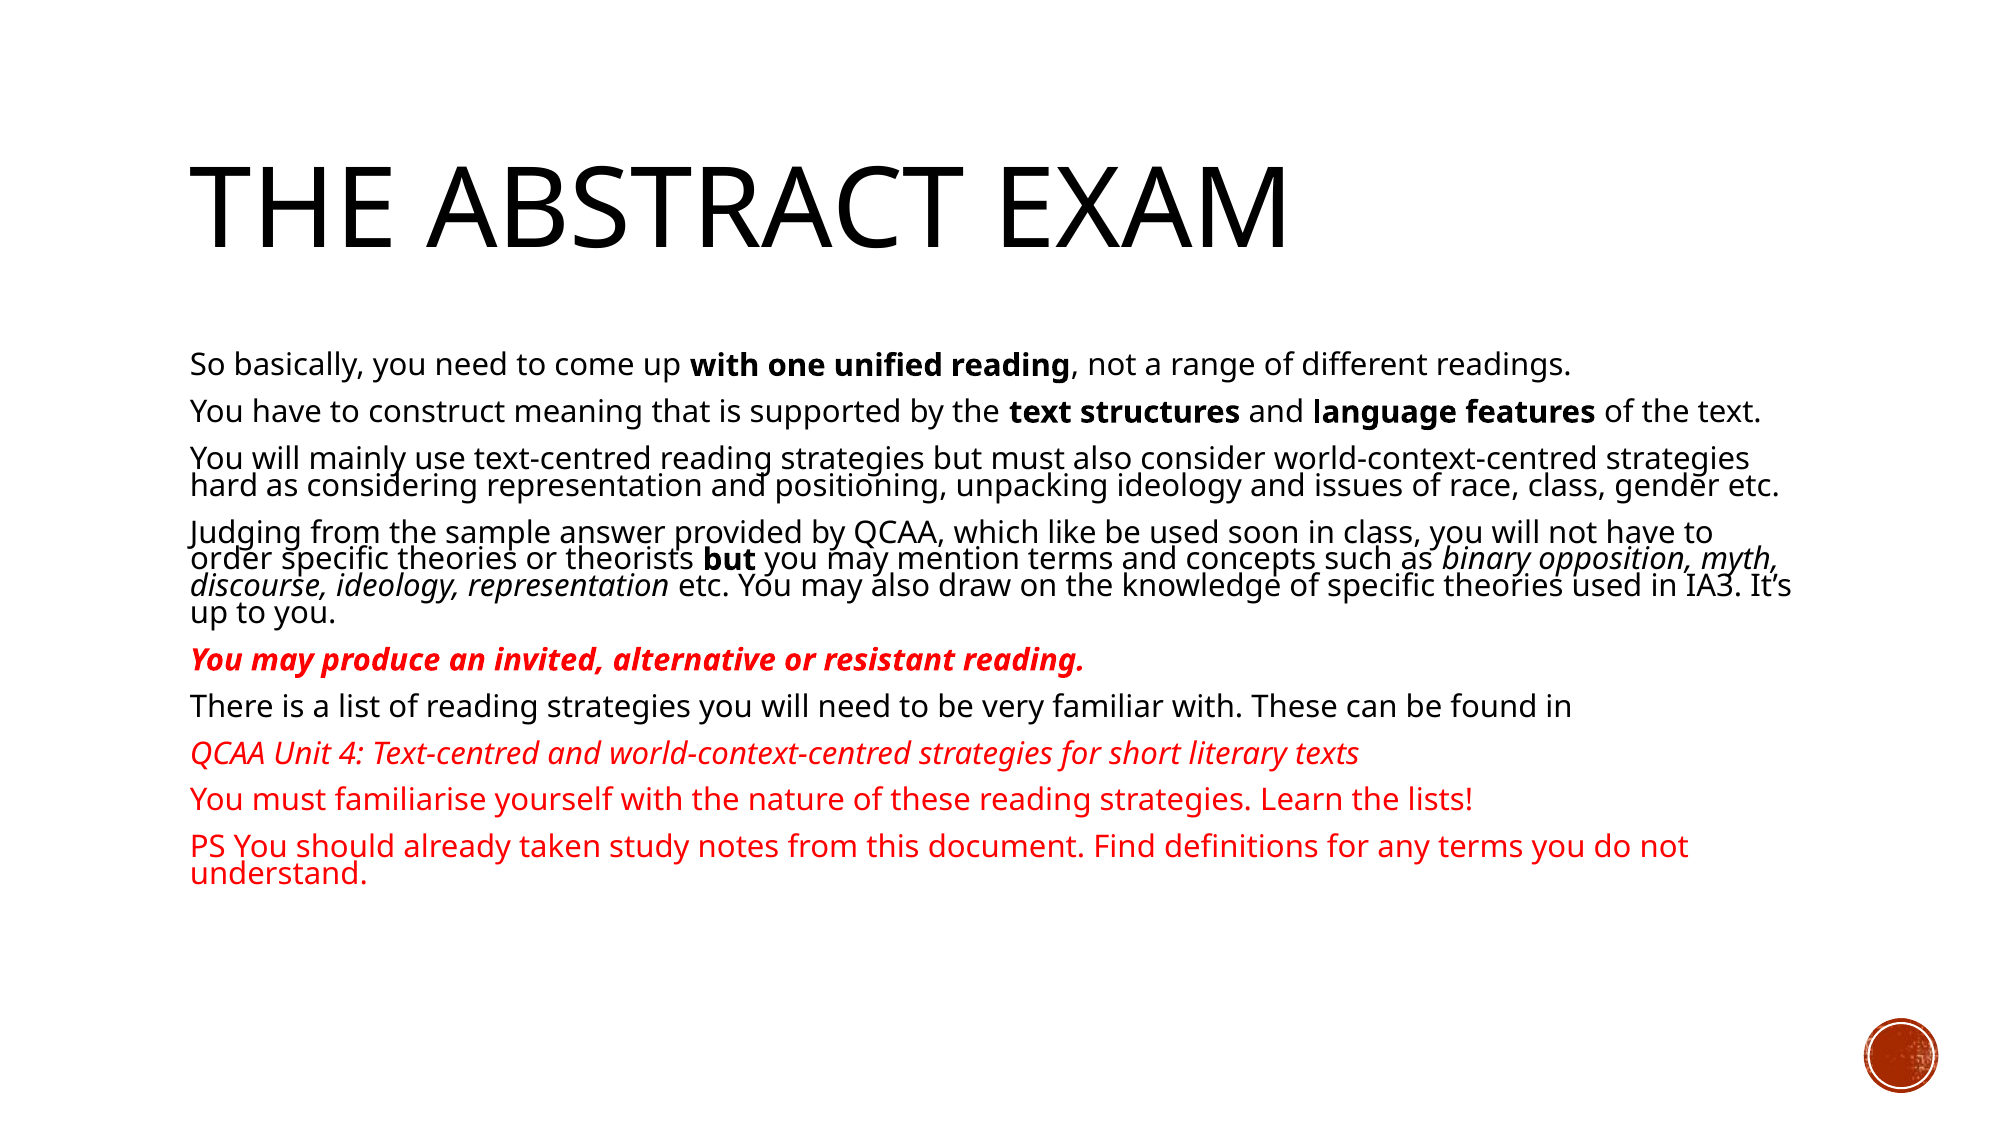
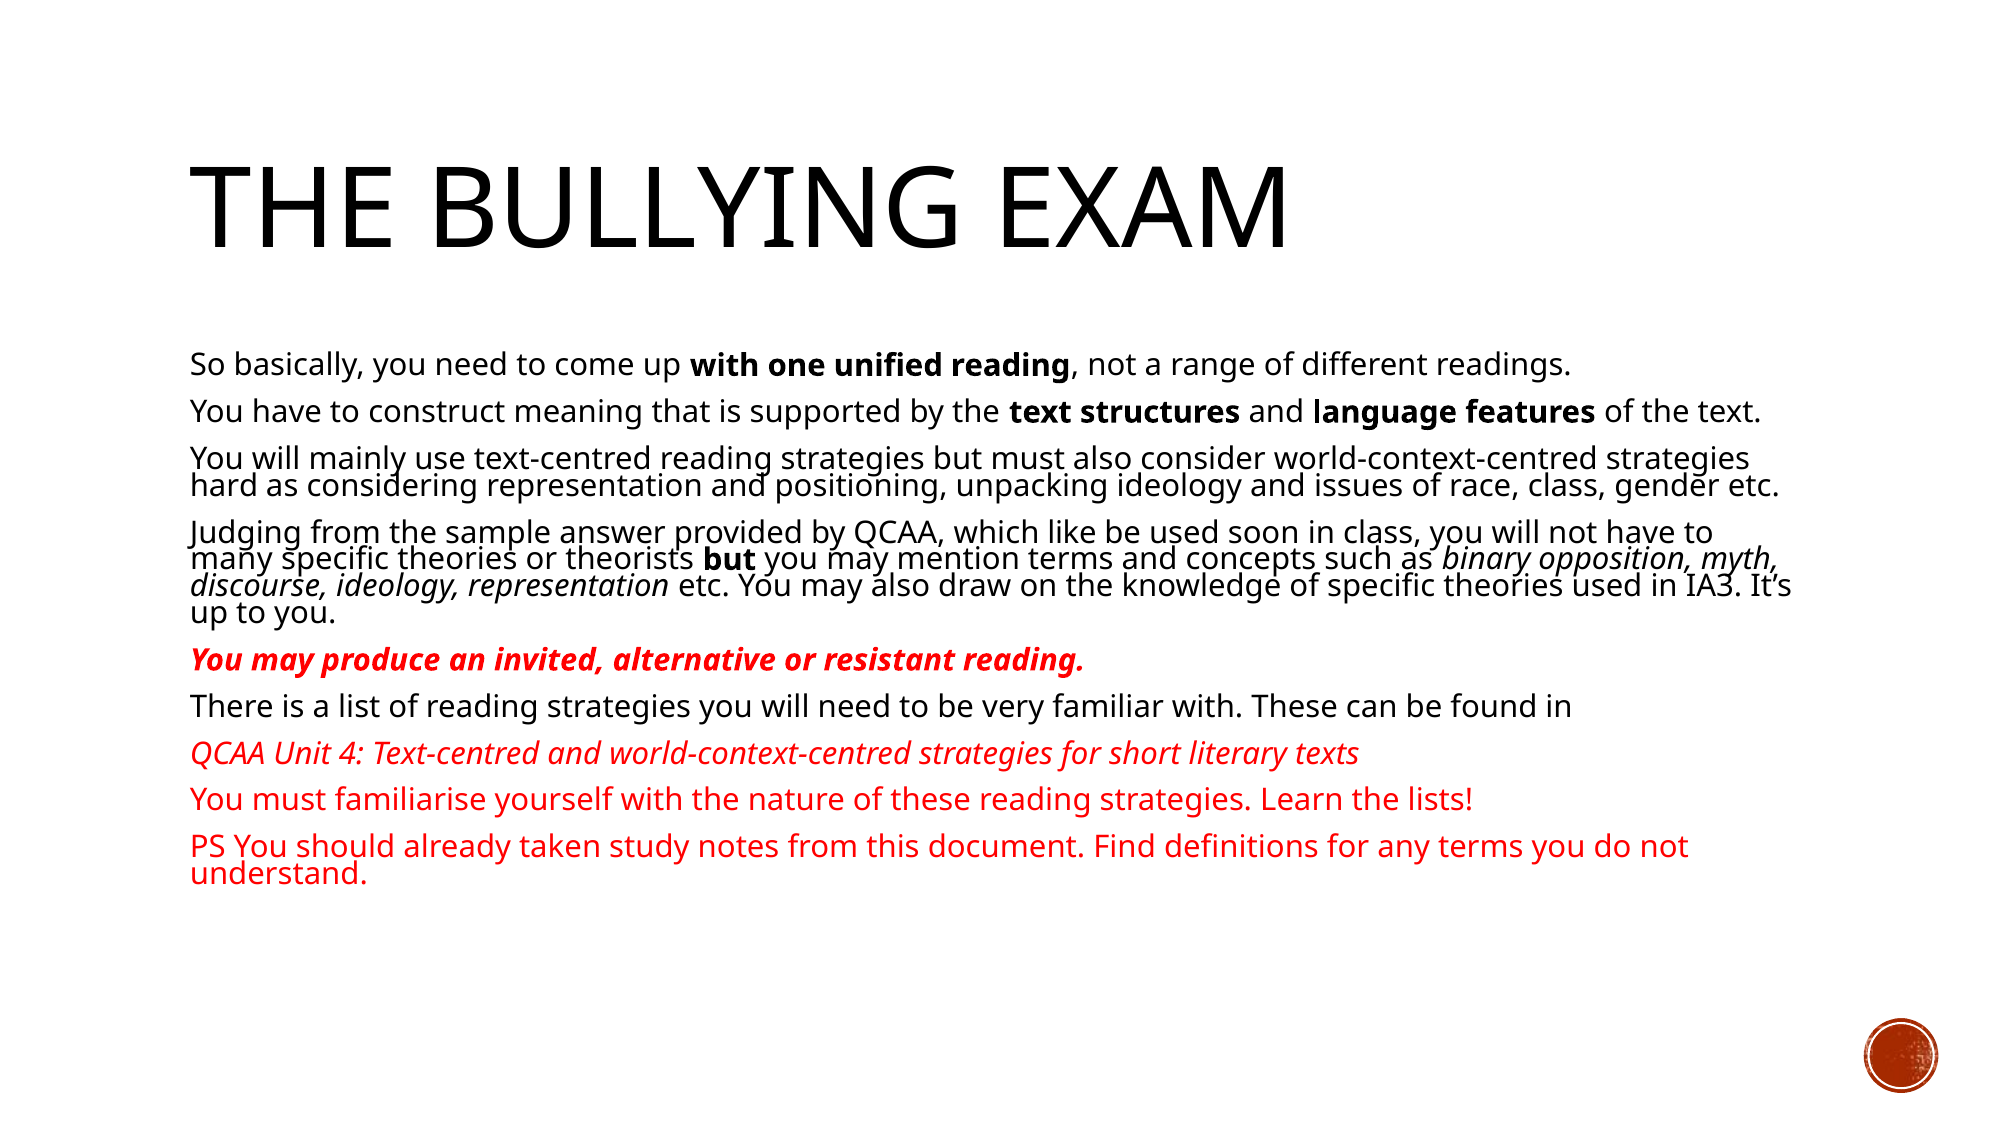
ABSTRACT: ABSTRACT -> BULLYING (695, 210)
order: order -> many (231, 560)
